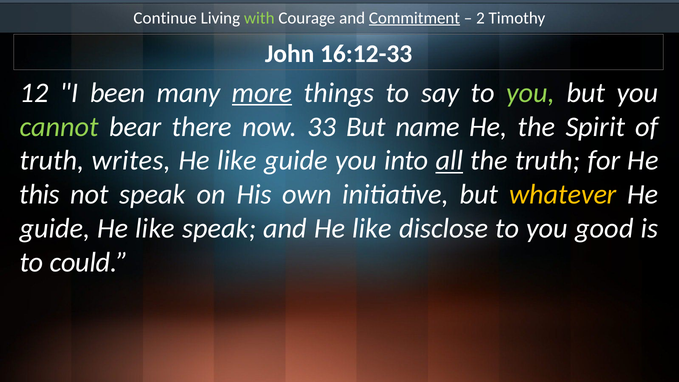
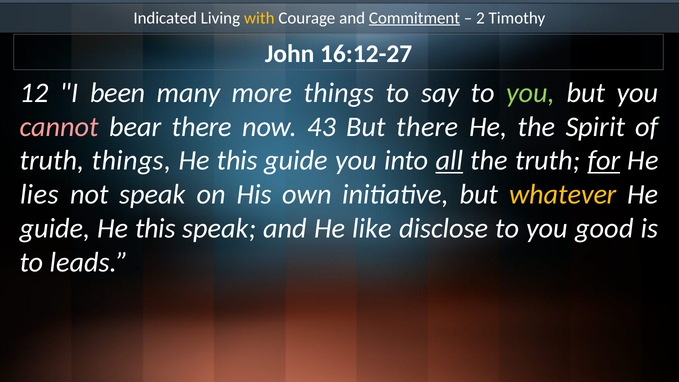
Continue: Continue -> Indicated (165, 18)
with colour: light green -> yellow (259, 18)
16:12-33: 16:12-33 -> 16:12-27 (366, 54)
more underline: present -> none (262, 93)
cannot colour: light green -> pink (59, 127)
33: 33 -> 43 (322, 127)
But name: name -> there (427, 127)
truth writes: writes -> things (132, 161)
like: like -> this (237, 161)
for underline: none -> present (604, 161)
this: this -> lies (39, 195)
like: like -> this (155, 228)
could: could -> leads (89, 262)
